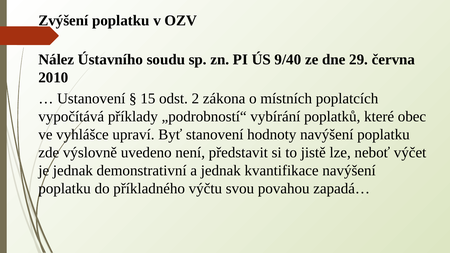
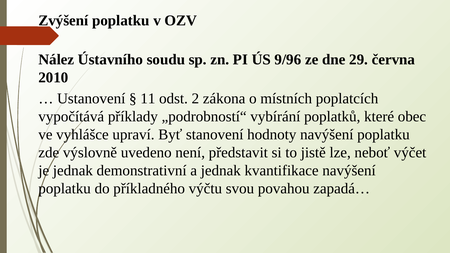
9/40: 9/40 -> 9/96 (288, 60)
15: 15 -> 11 (148, 99)
